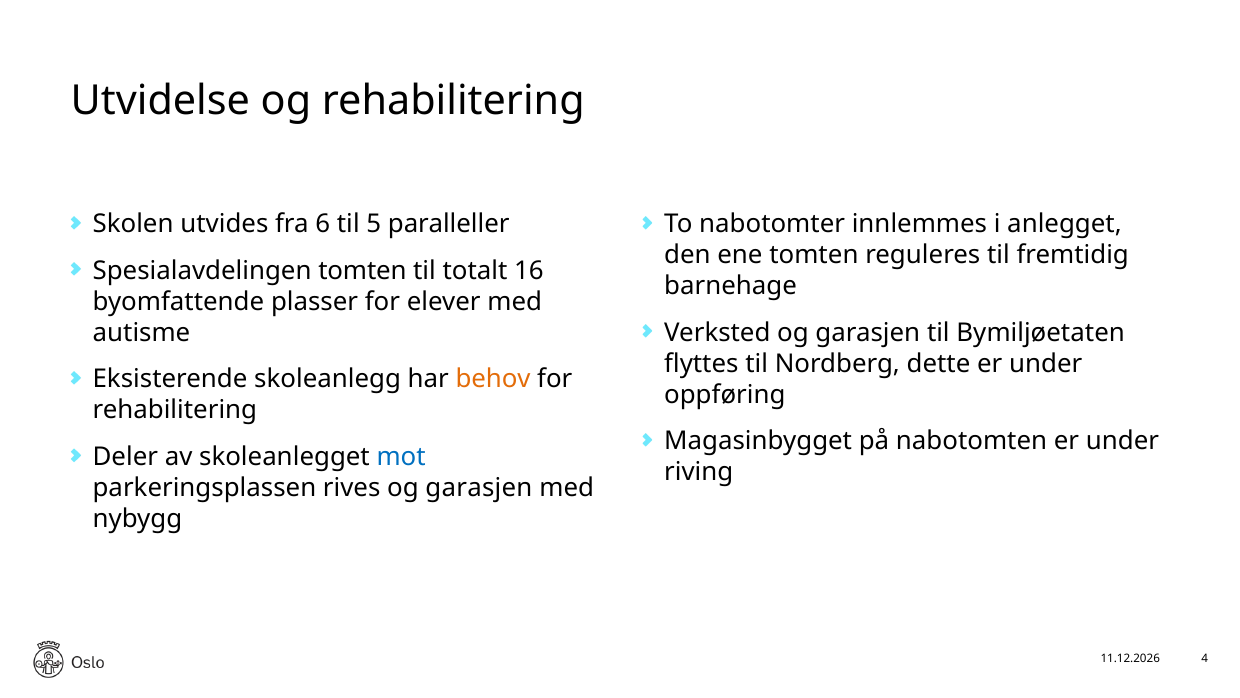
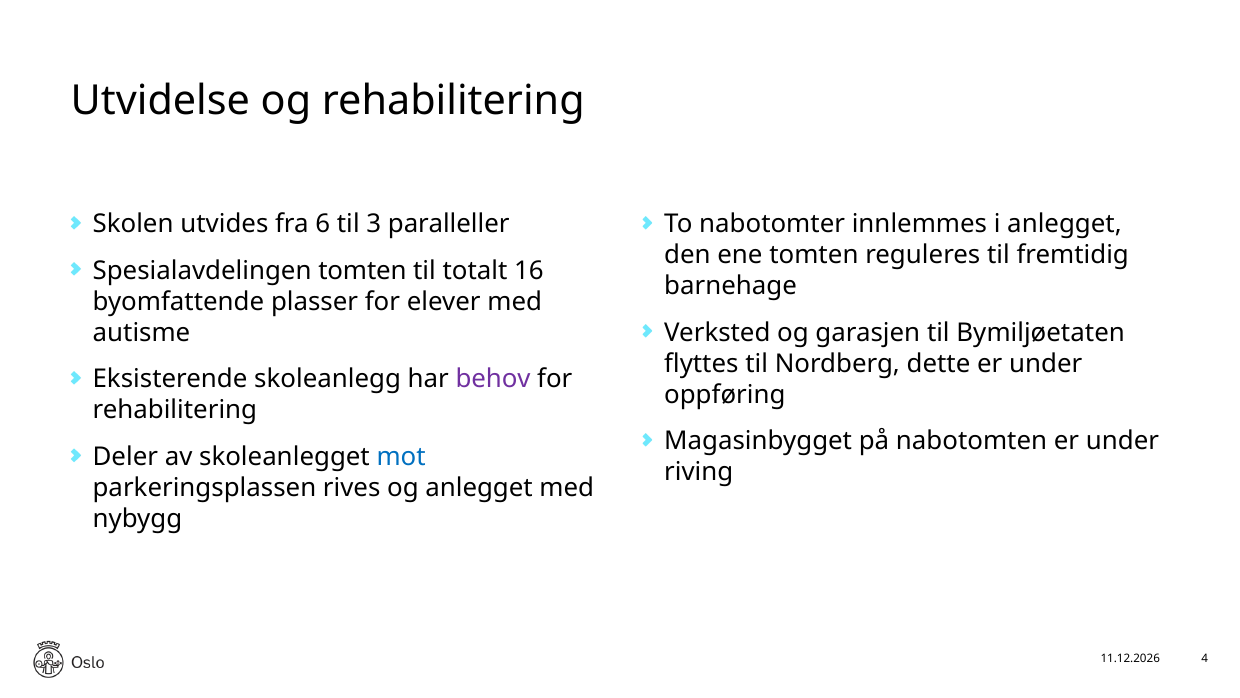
5: 5 -> 3 (374, 224)
behov colour: orange -> purple (493, 379)
rives og garasjen: garasjen -> anlegget (479, 488)
